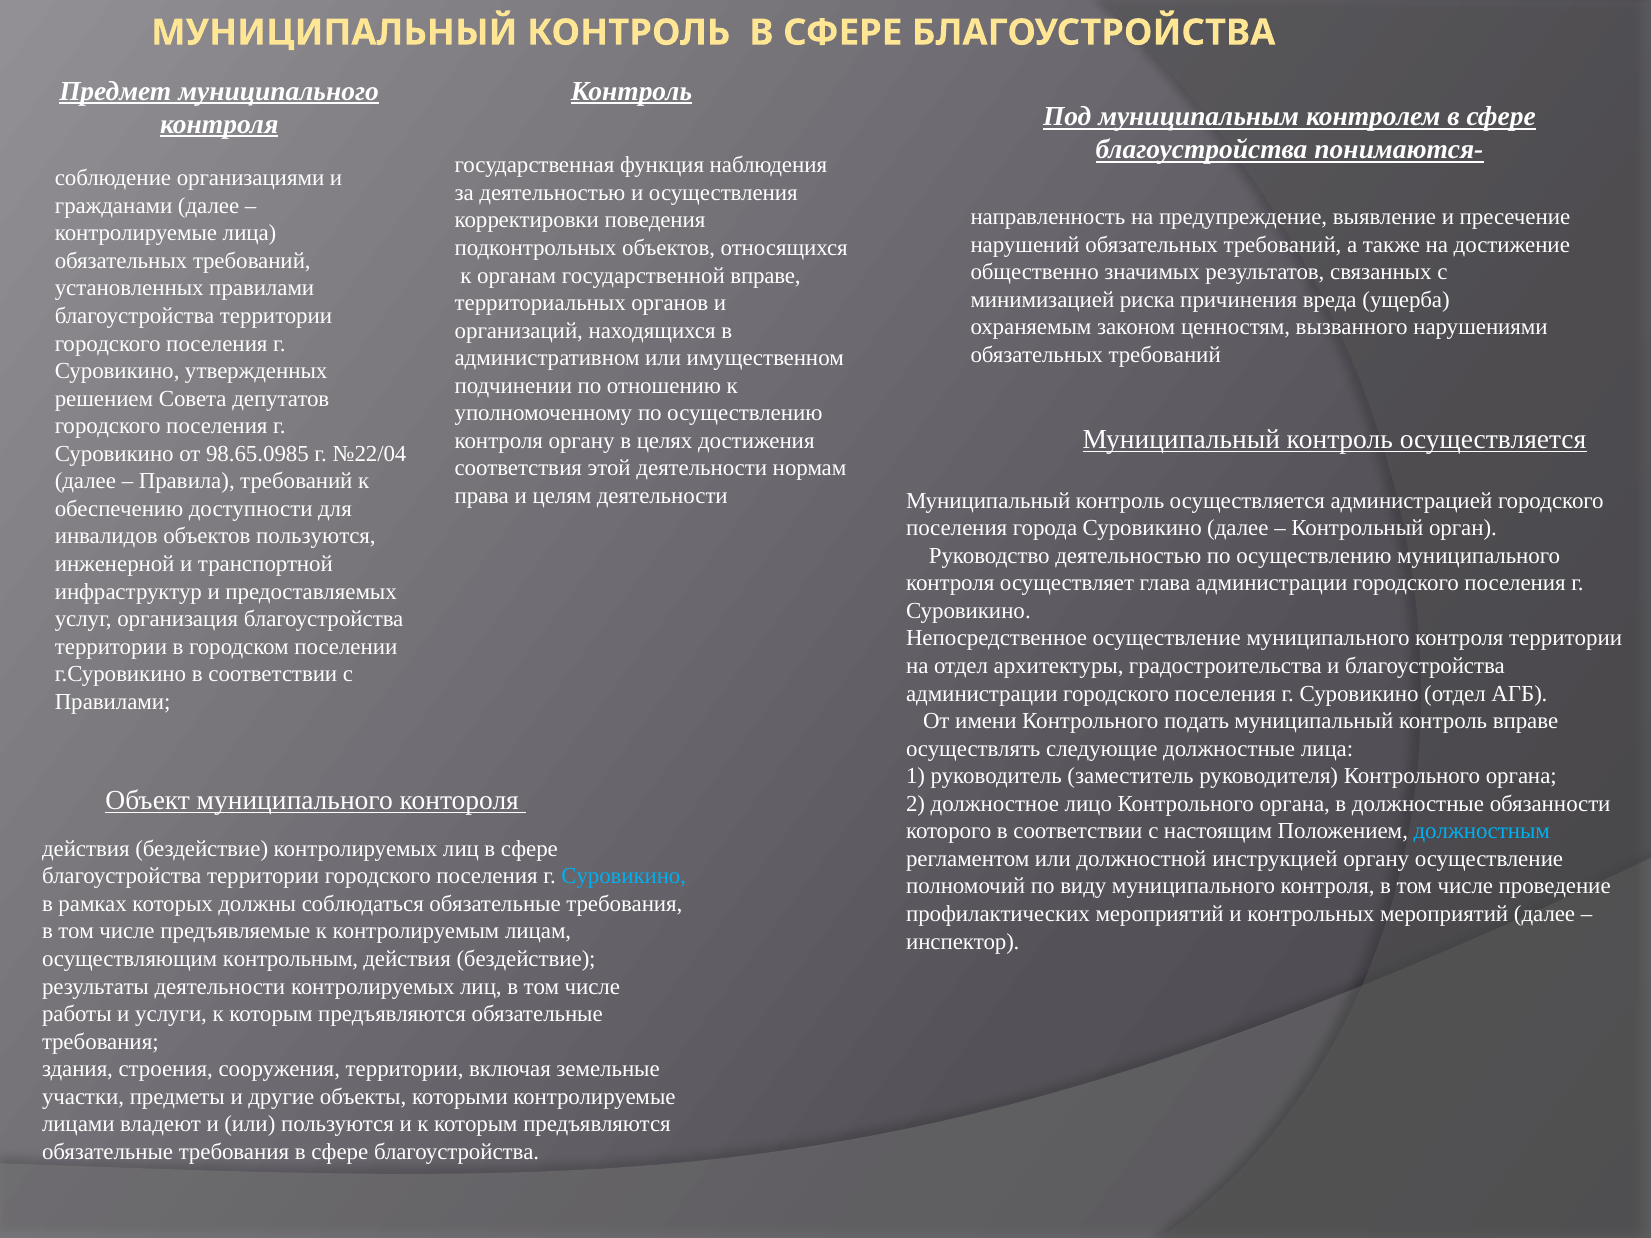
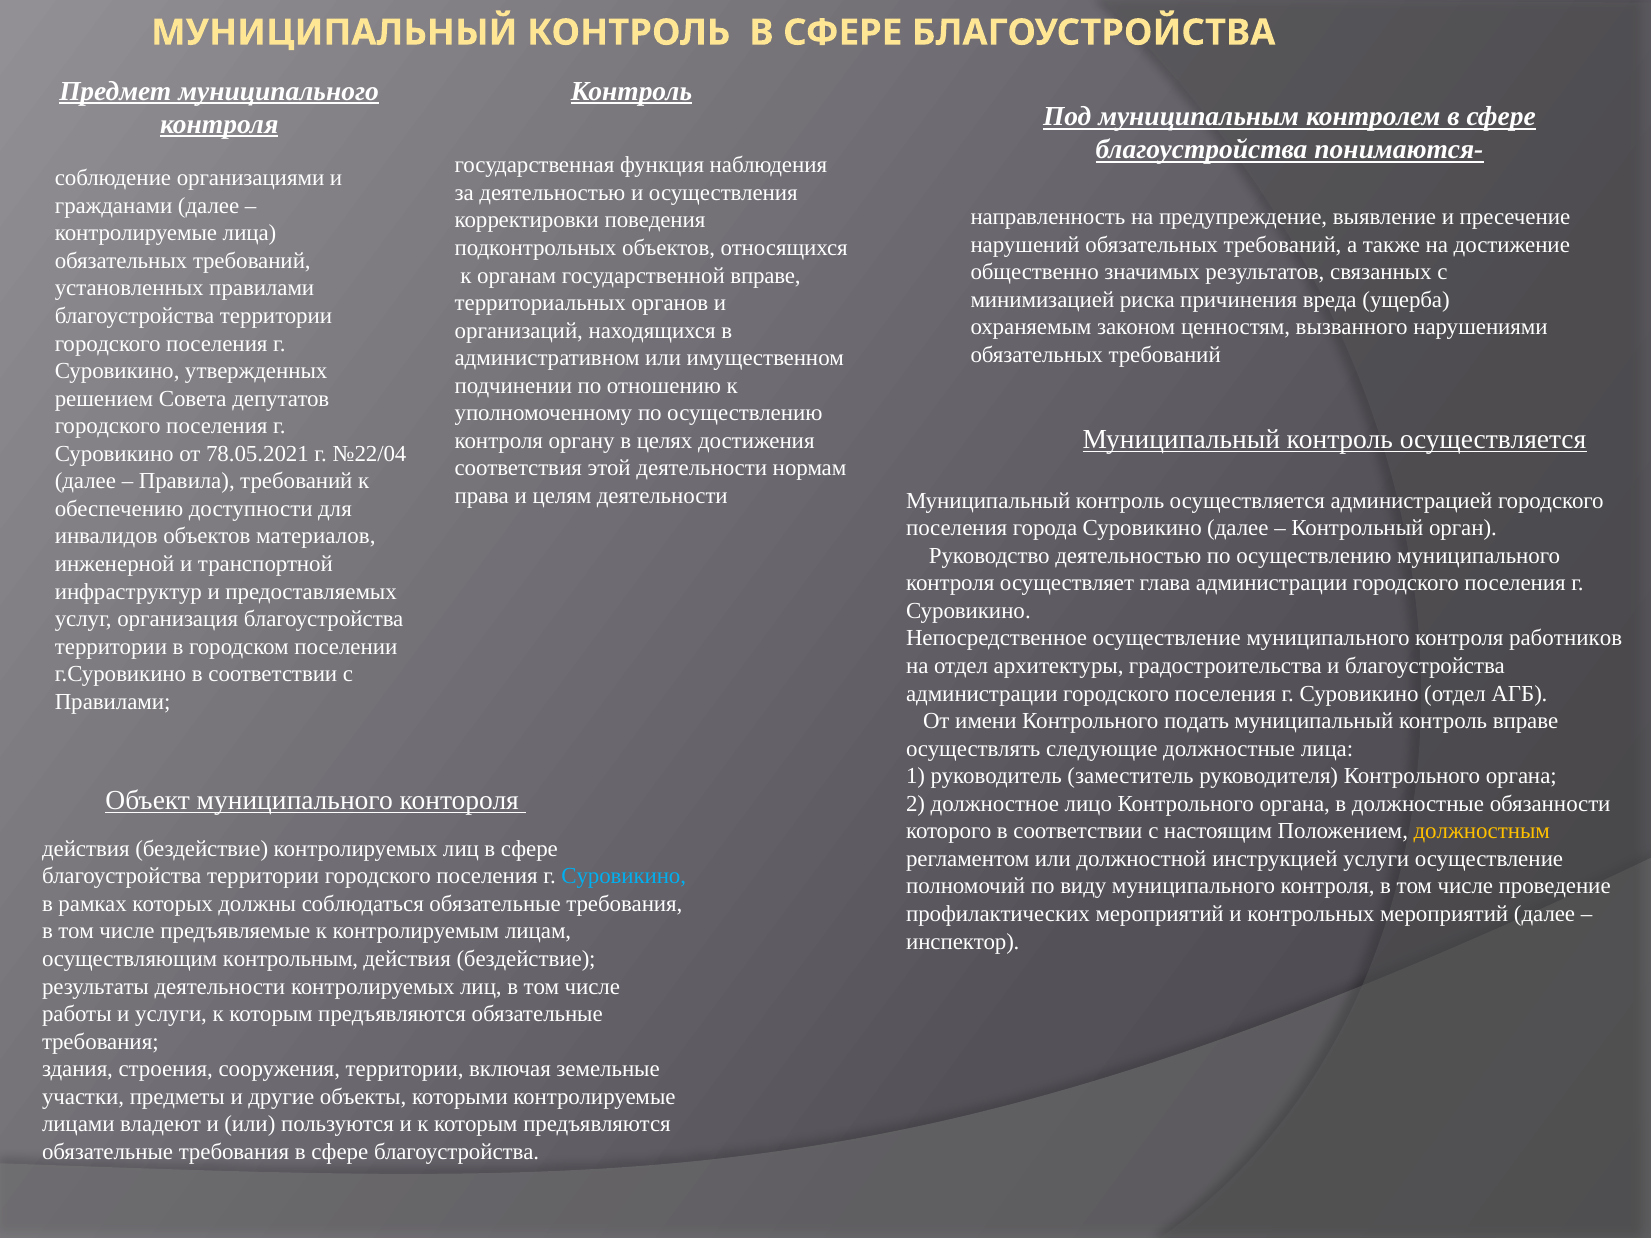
98.65.0985: 98.65.0985 -> 78.05.2021 (257, 454)
объектов пользуются: пользуются -> материалов (316, 536)
контроля территории: территории -> работников (1566, 638)
должностным colour: light blue -> yellow (1482, 831)
инструкцией органу: органу -> услуги (1376, 859)
